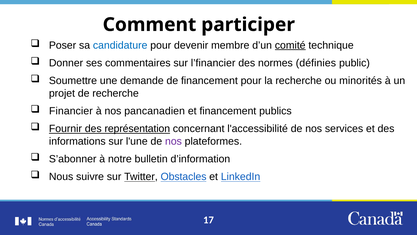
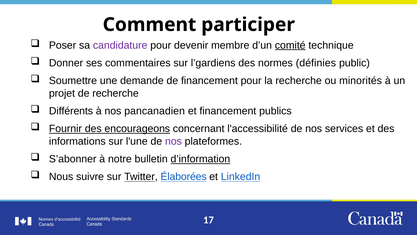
candidature colour: blue -> purple (120, 45)
l’financier: l’financier -> l’gardiens (213, 63)
Financier: Financier -> Différents (71, 111)
représentation: représentation -> encourageons (137, 129)
d’information underline: none -> present (200, 159)
Obstacles: Obstacles -> Élaborées (184, 177)
